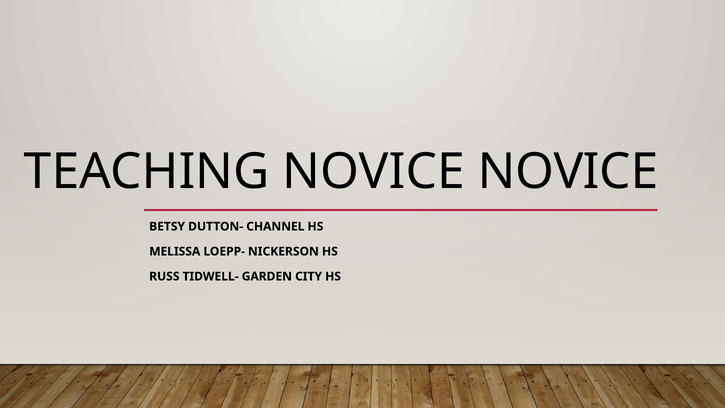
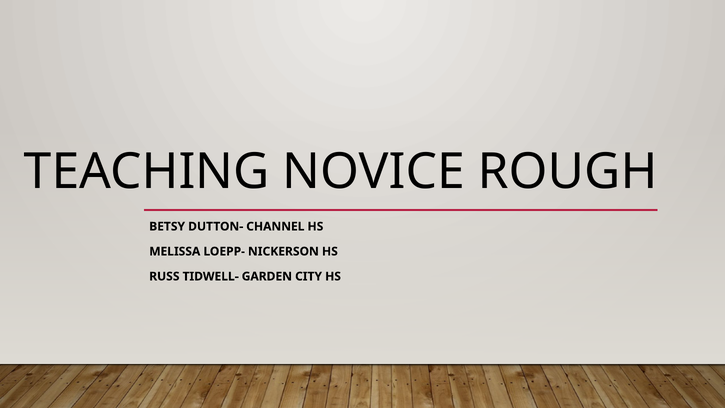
NOVICE NOVICE: NOVICE -> ROUGH (568, 172)
